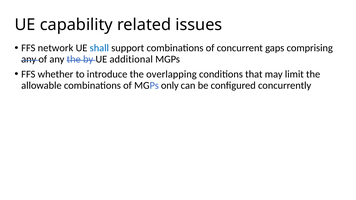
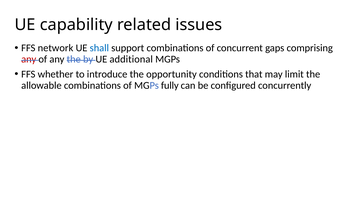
any colour: black -> red (29, 59)
overlapping: overlapping -> opportunity (171, 74)
only: only -> fully (170, 85)
